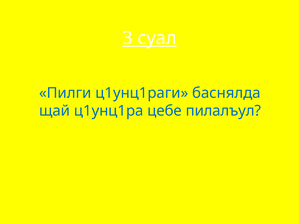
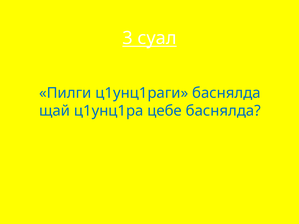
цебе пилалъул: пилалъул -> баснялда (223, 111)
